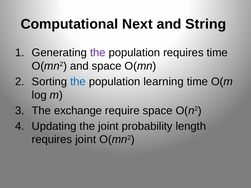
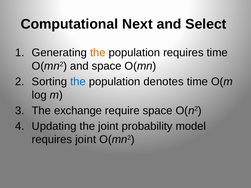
String: String -> Select (206, 24)
the colour: purple -> orange (98, 53)
learning: learning -> denotes (164, 82)
length: length -> model (191, 126)
